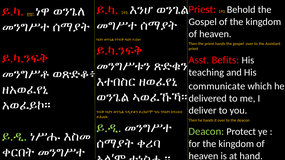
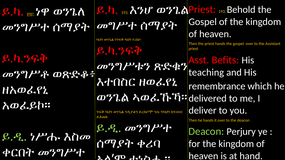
communicate: communicate -> remembrance (217, 86)
Protect: Protect -> Perjury (241, 132)
